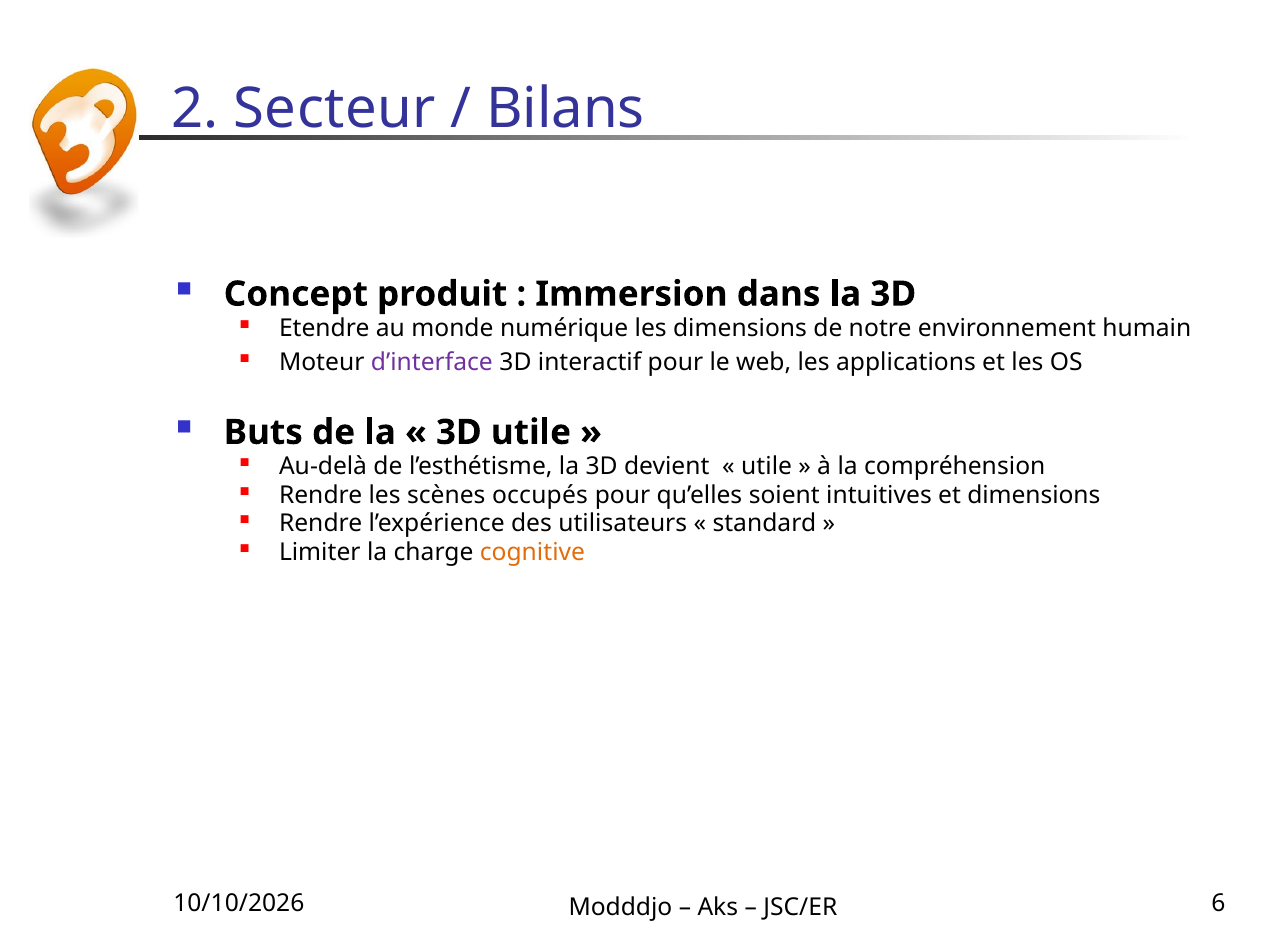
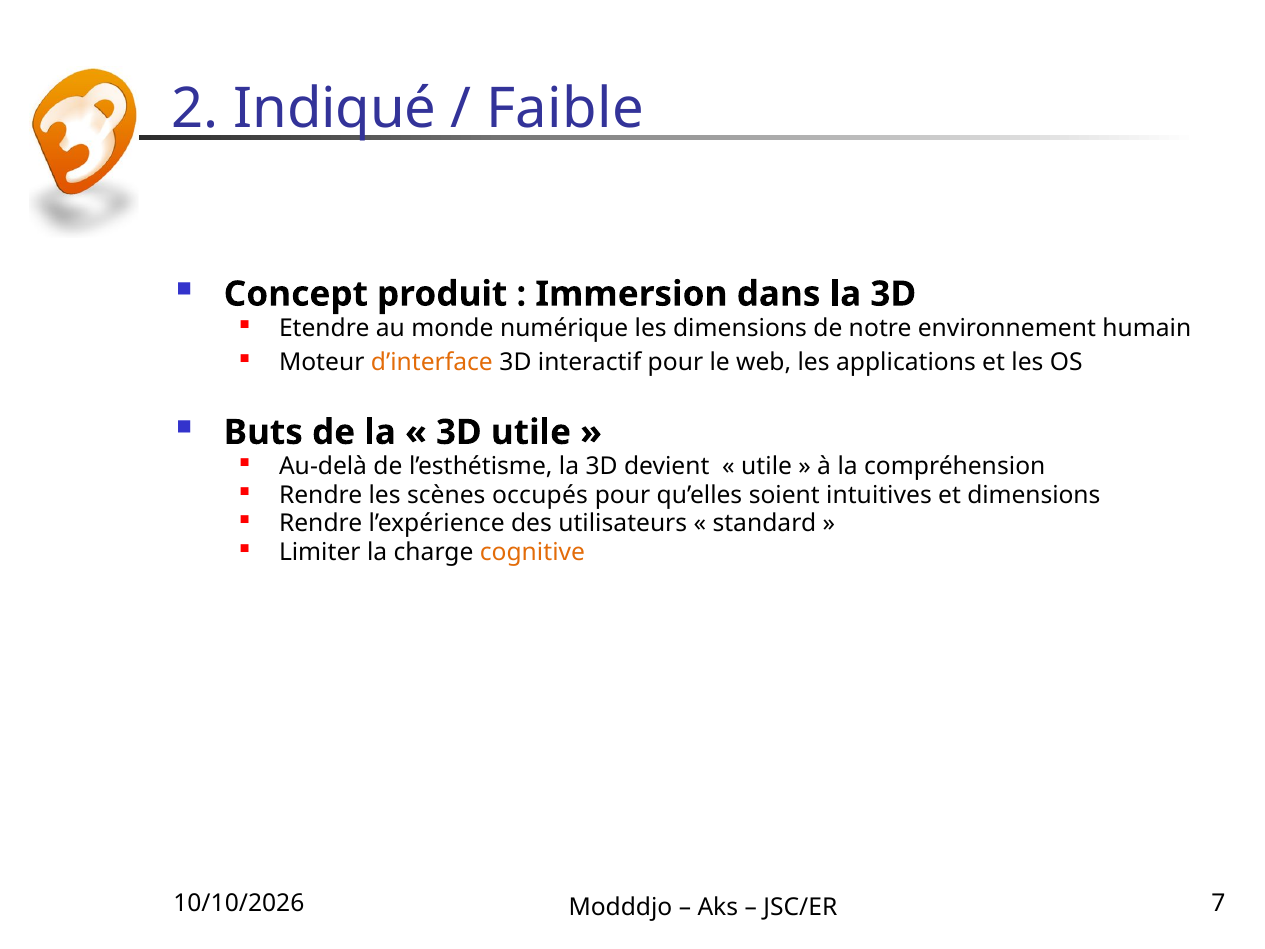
Secteur: Secteur -> Indiqué (335, 109)
Bilans: Bilans -> Faible (565, 109)
d’interface colour: purple -> orange (432, 362)
6: 6 -> 7 (1218, 904)
